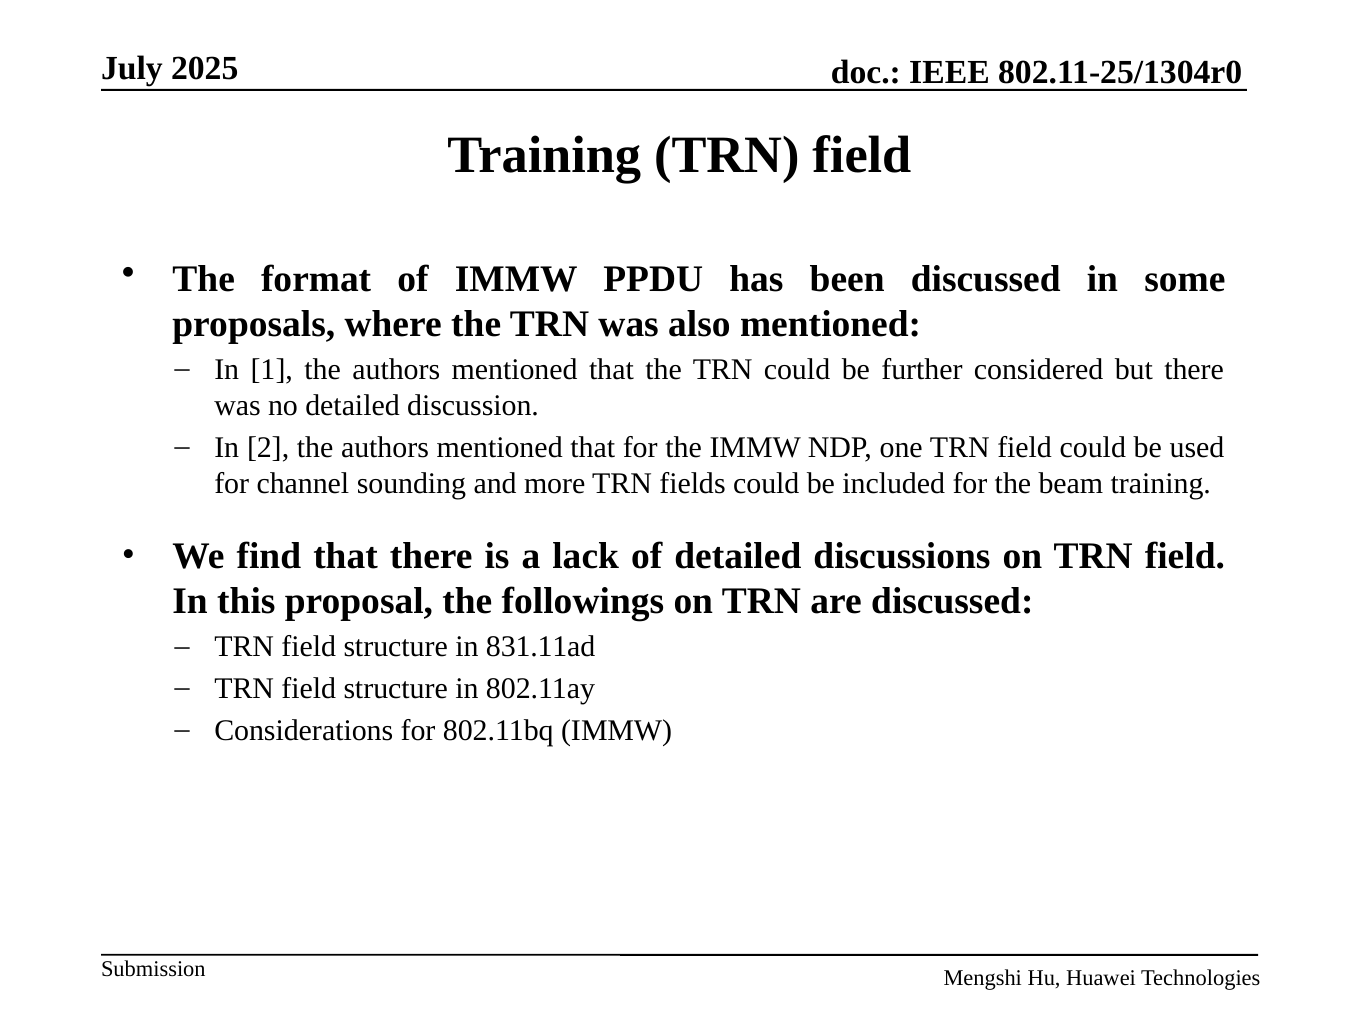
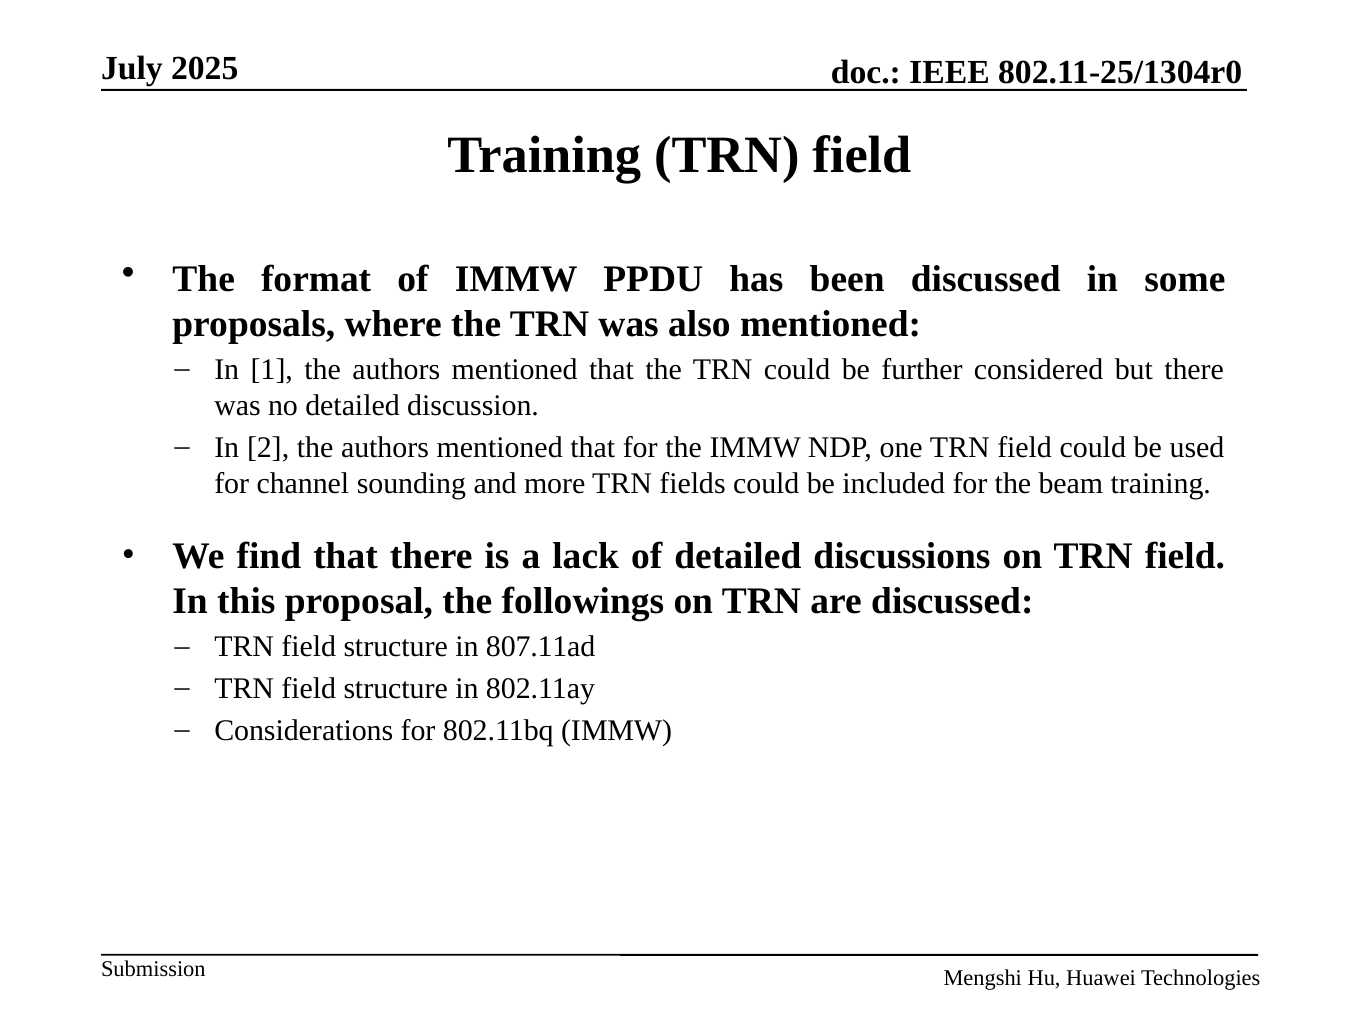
831.11ad: 831.11ad -> 807.11ad (541, 647)
